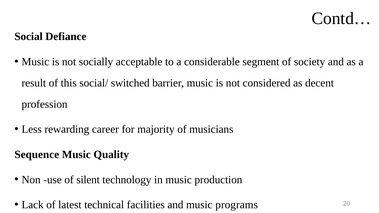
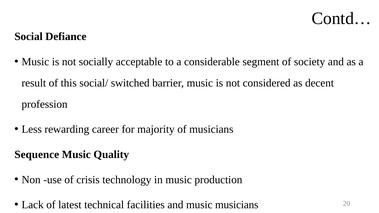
silent: silent -> crisis (88, 180)
music programs: programs -> musicians (237, 205)
